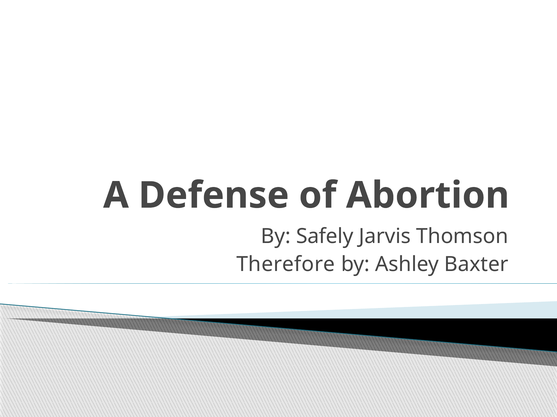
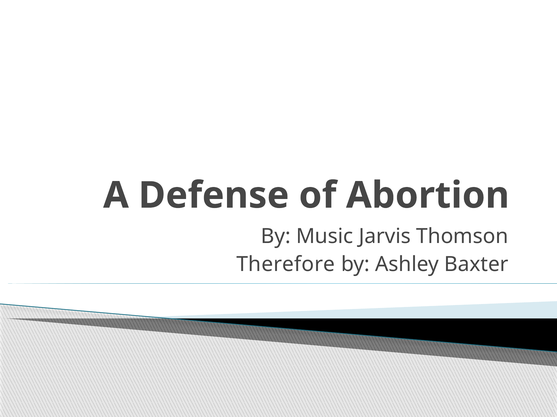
Safely: Safely -> Music (325, 237)
